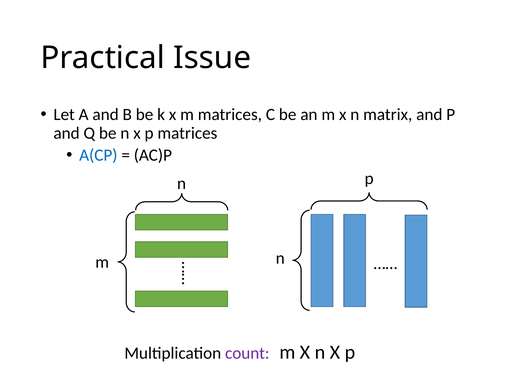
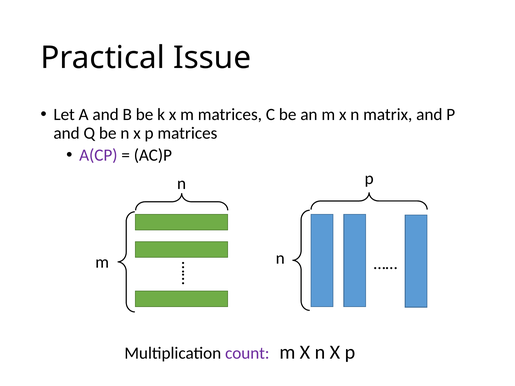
A(CP colour: blue -> purple (98, 155)
